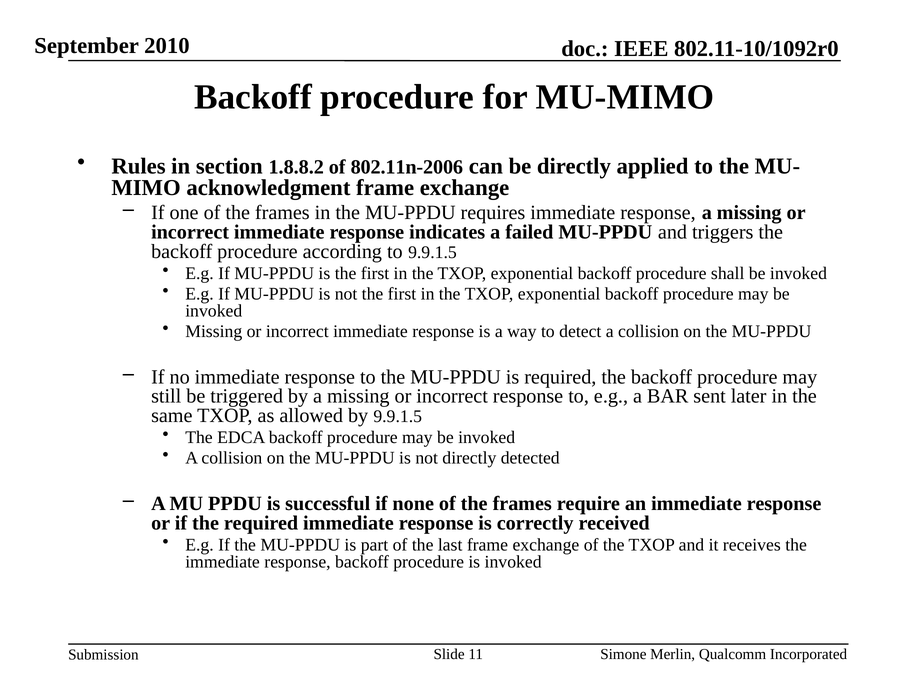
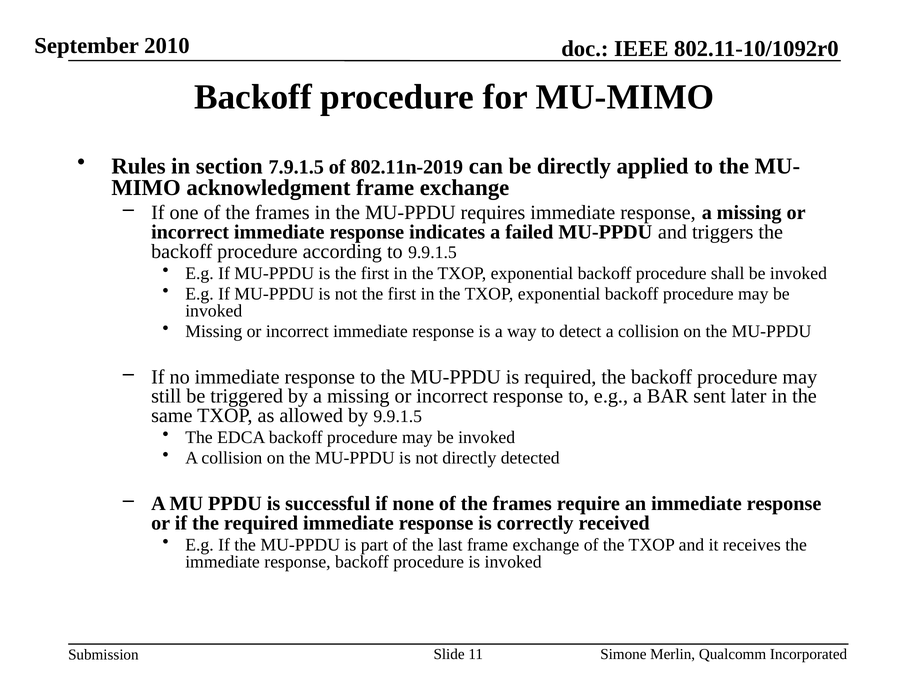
1.8.8.2: 1.8.8.2 -> 7.9.1.5 (296, 167)
802.11n-2006: 802.11n-2006 -> 802.11n-2019 (407, 167)
